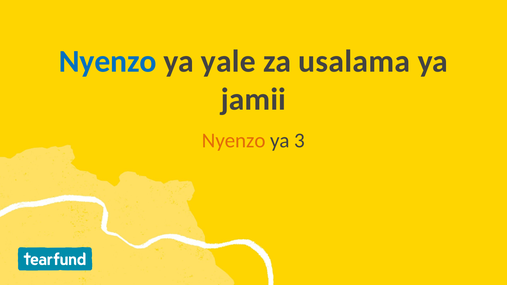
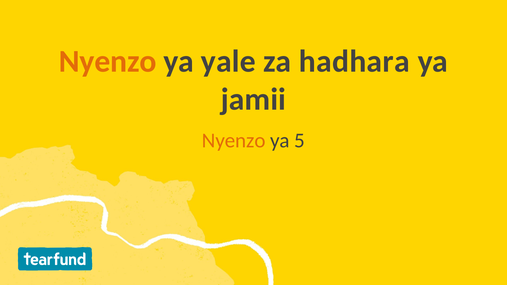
Nyenzo colour: blue -> orange (108, 62)
usalama: usalama -> hadhara (354, 62)
3: 3 -> 5 (300, 141)
